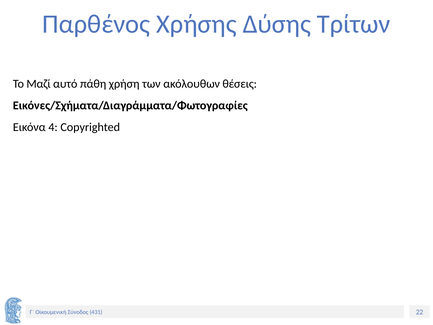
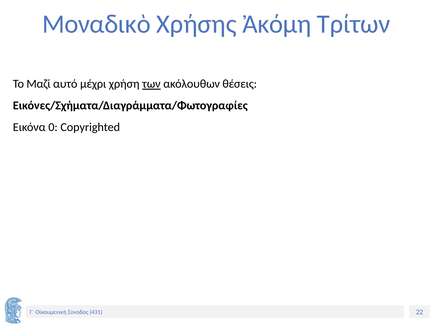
Παρθένος: Παρθένος -> Μοναδικὸ (96, 24)
Δύσης: Δύσης -> Ἀκόμη (277, 24)
πάθη: πάθη -> μέχρι (93, 84)
των underline: none -> present (151, 84)
4: 4 -> 0 (53, 127)
